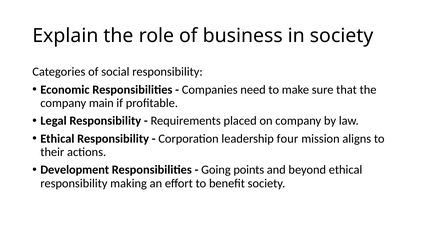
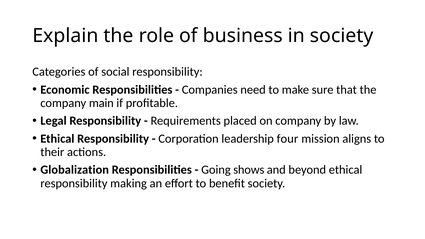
Development: Development -> Globalization (75, 170)
points: points -> shows (249, 170)
